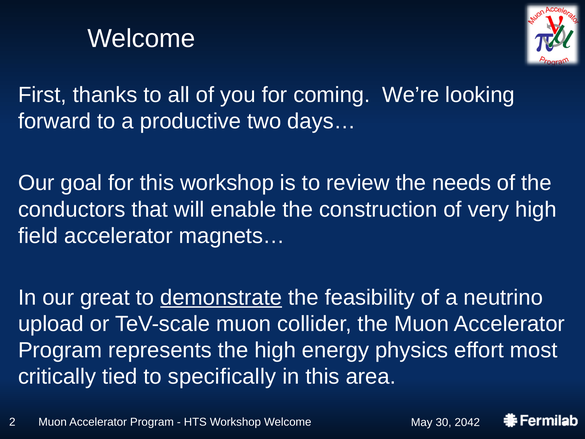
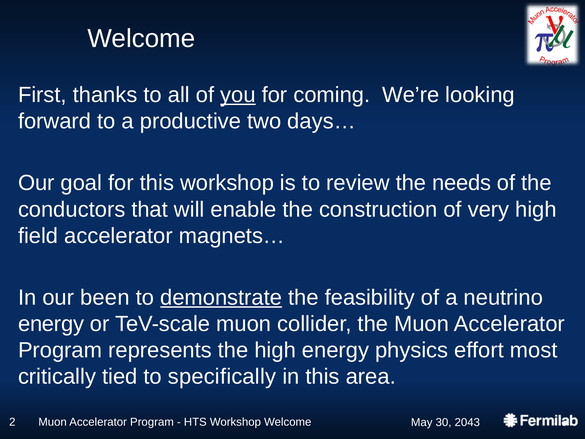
you underline: none -> present (238, 95)
great: great -> been (105, 297)
upload: upload -> energy (51, 324)
2042: 2042 -> 2043 (467, 422)
